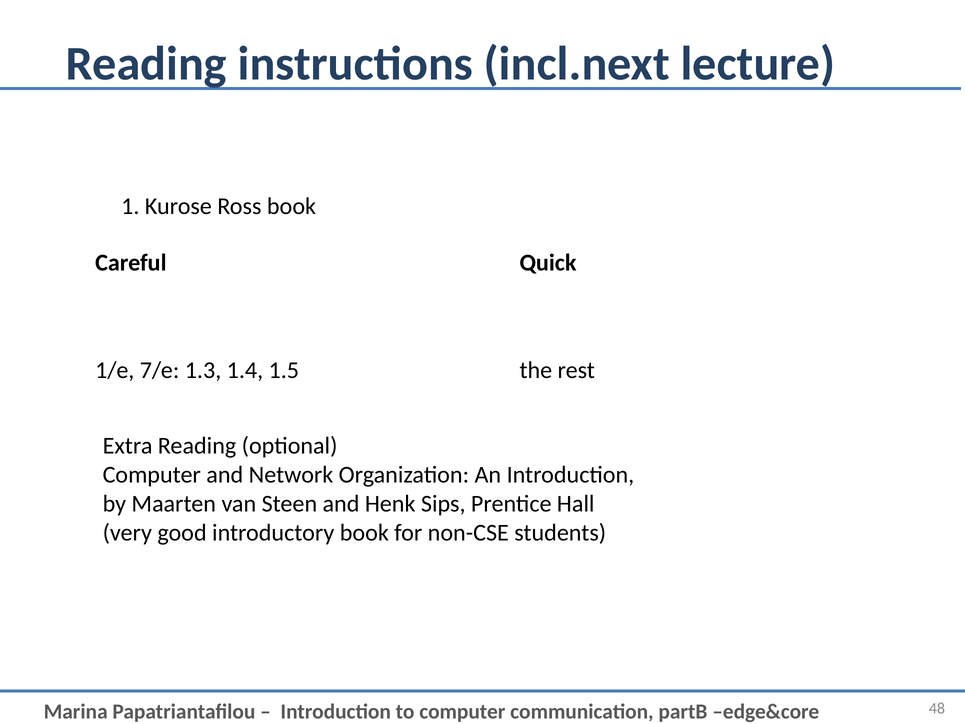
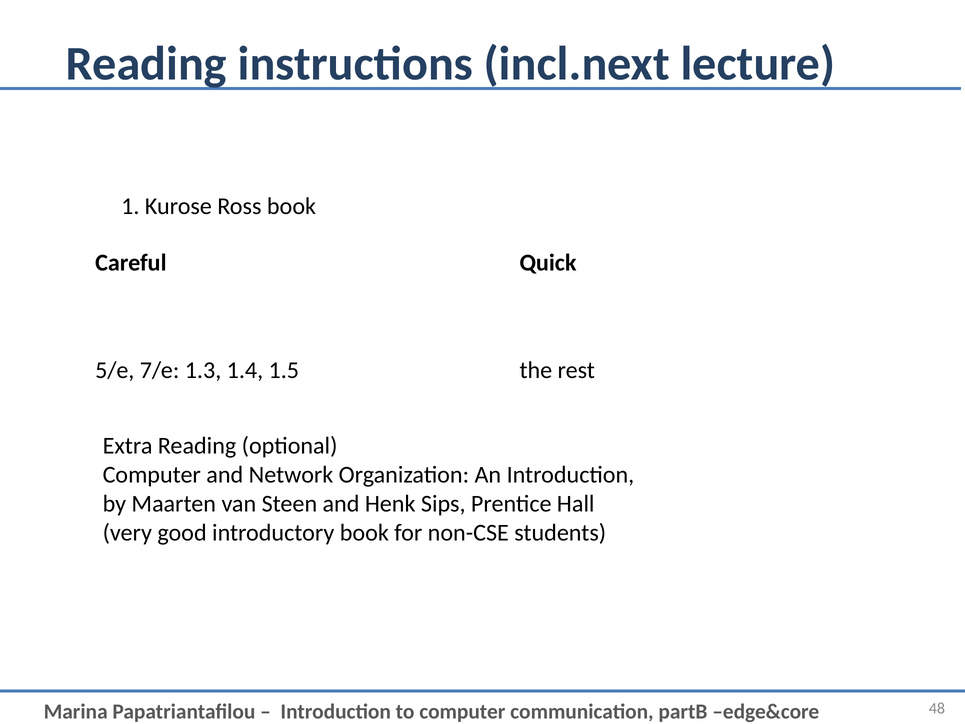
1/e: 1/e -> 5/e (115, 370)
